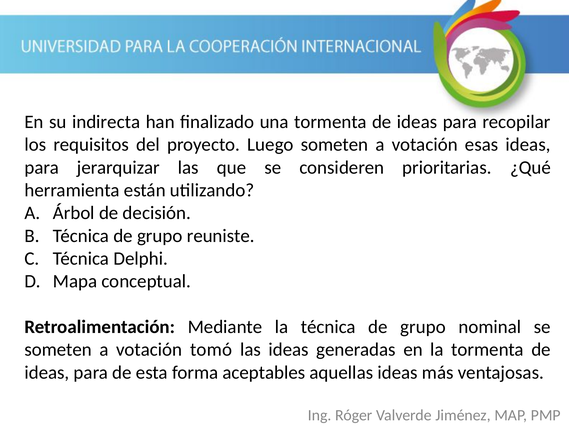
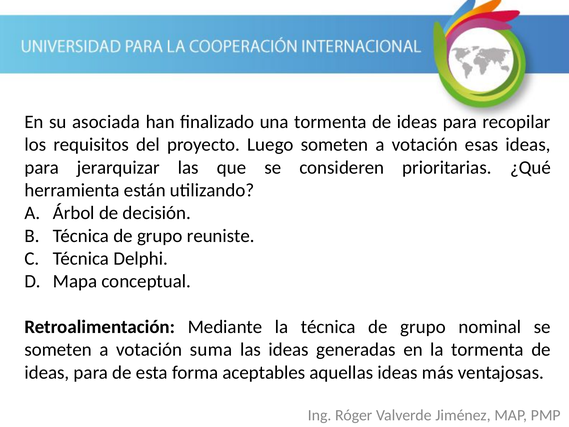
indirecta: indirecta -> asociada (106, 122)
tomó: tomó -> suma (211, 349)
